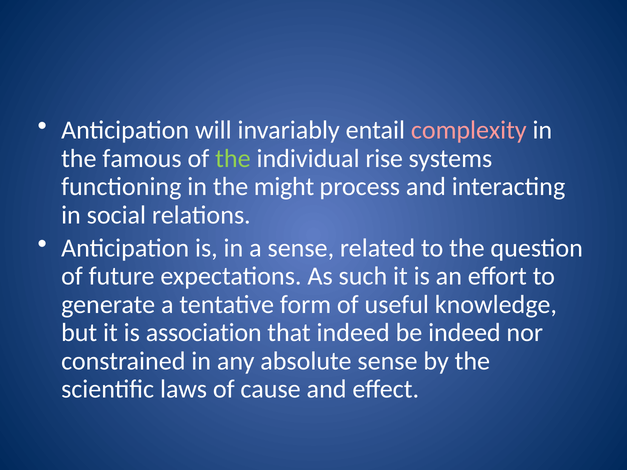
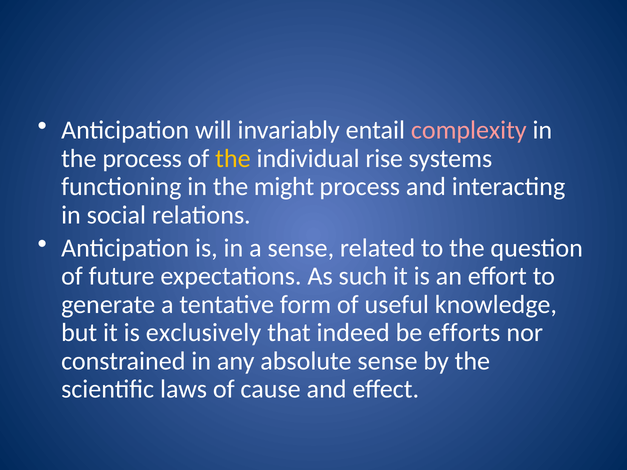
the famous: famous -> process (142, 159)
the colour: light green -> yellow (233, 159)
association: association -> exclusively (204, 333)
be indeed: indeed -> efforts (464, 333)
